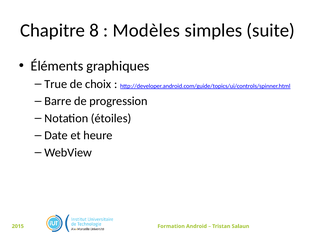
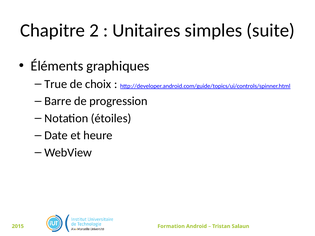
8: 8 -> 2 (94, 30)
Modèles: Modèles -> Unitaires (146, 30)
